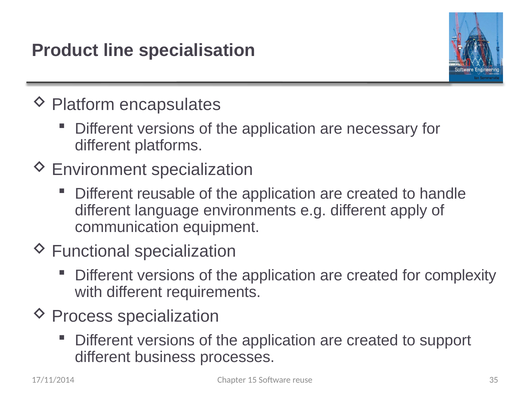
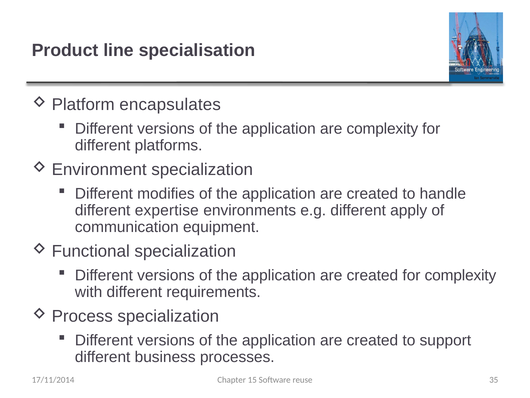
are necessary: necessary -> complexity (382, 129)
reusable: reusable -> modifies (166, 194)
language: language -> expertise (167, 210)
